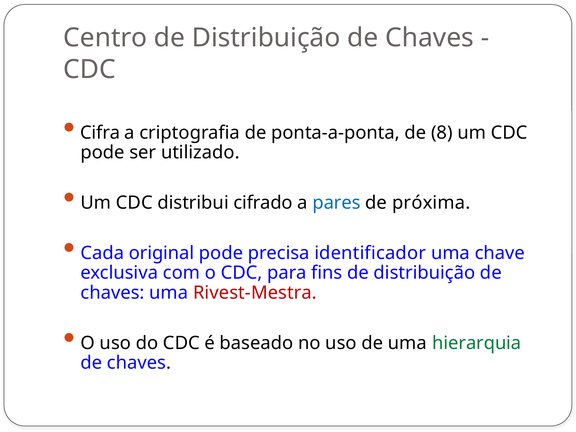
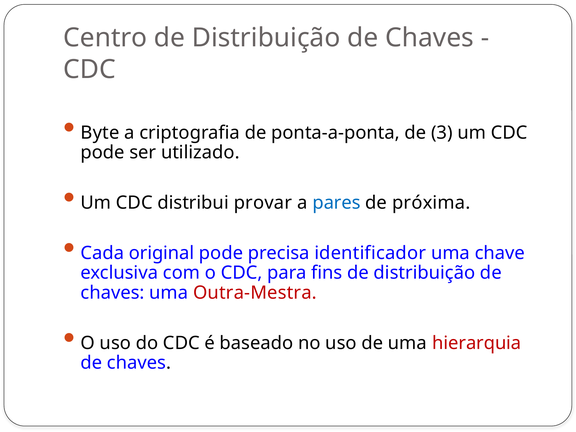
Cifra: Cifra -> Byte (100, 133)
8: 8 -> 3 (442, 133)
cifrado: cifrado -> provar (263, 203)
Rivest-Mestra: Rivest-Mestra -> Outra-Mestra (255, 293)
hierarquia colour: green -> red (477, 343)
